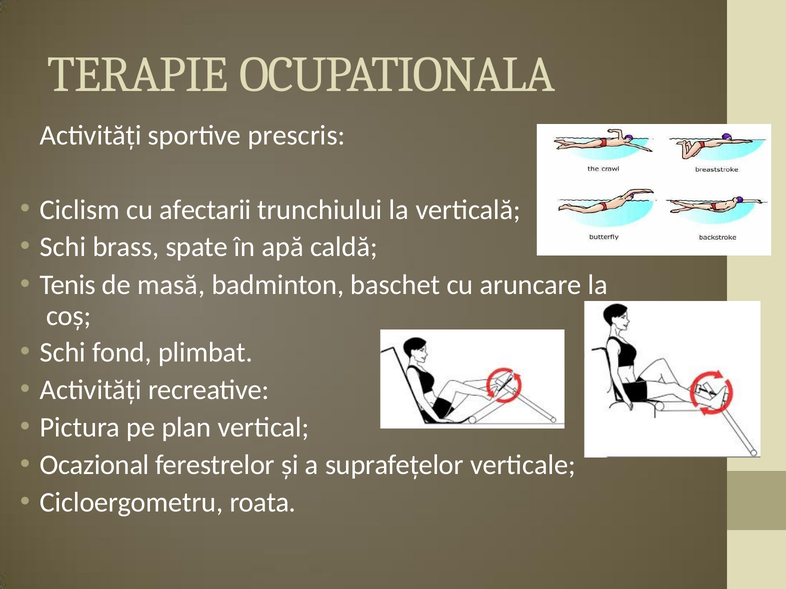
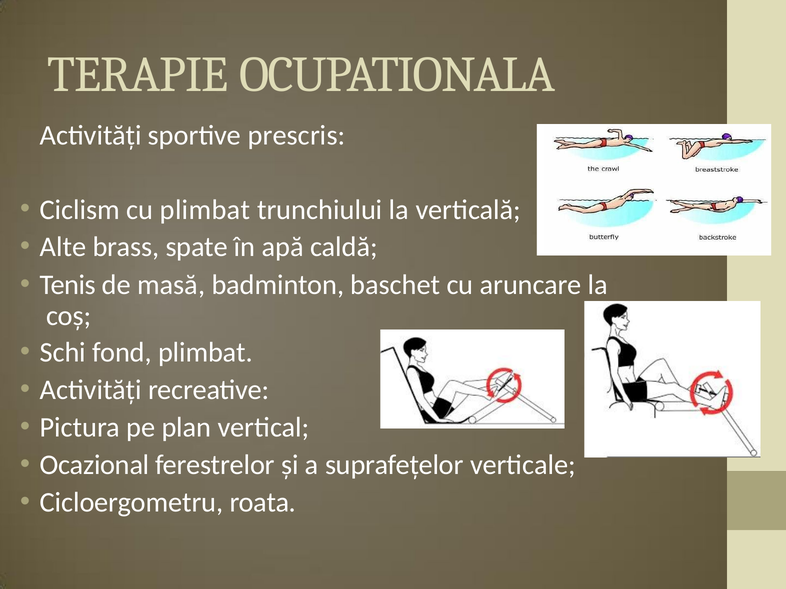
cu afectarii: afectarii -> plimbat (205, 210)
Schi: Schi -> Alte (63, 247)
